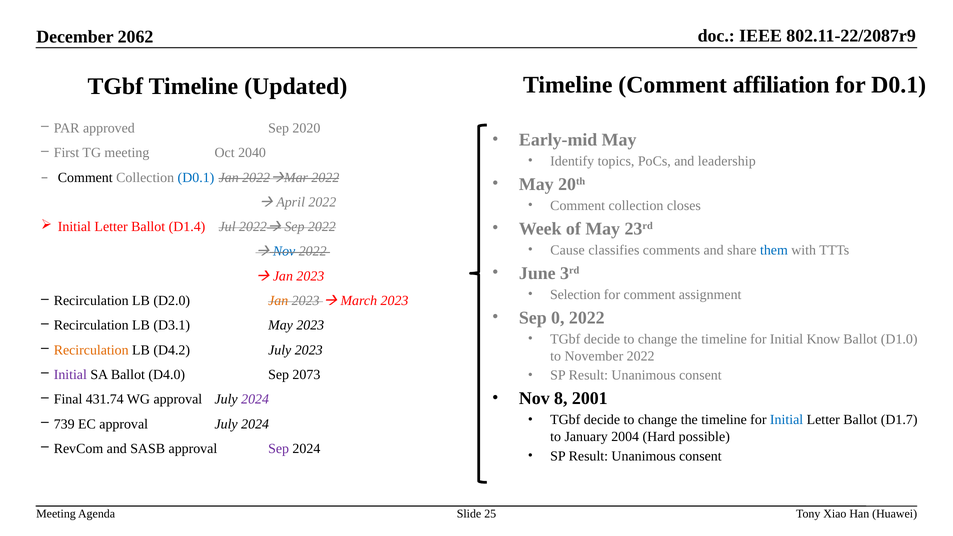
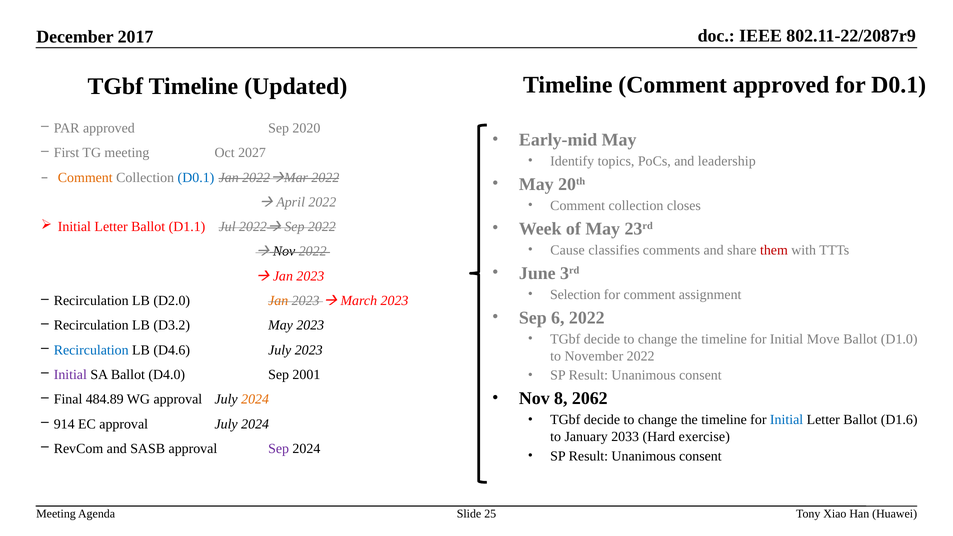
2062: 2062 -> 2017 (136, 37)
Comment affiliation: affiliation -> approved (781, 85)
2040: 2040 -> 2027 (252, 153)
Comment colour: black -> orange (85, 177)
D1.4: D1.4 -> D1.1 (187, 227)
them colour: blue -> red (774, 250)
Nov colour: blue -> black (284, 251)
0: 0 -> 6 (558, 318)
D3.1: D3.1 -> D3.2 (172, 325)
Know: Know -> Move (823, 339)
Recirculation colour: orange -> blue (91, 350)
D4.2: D4.2 -> D4.6 (172, 350)
2073: 2073 -> 2001 (306, 375)
2001: 2001 -> 2062 (590, 398)
431.74: 431.74 -> 484.89 (105, 399)
2024 colour: purple -> orange (255, 399)
D1.7: D1.7 -> D1.6 (899, 420)
739: 739 -> 914 (64, 424)
2004: 2004 -> 2033 (625, 437)
possible: possible -> exercise (704, 437)
